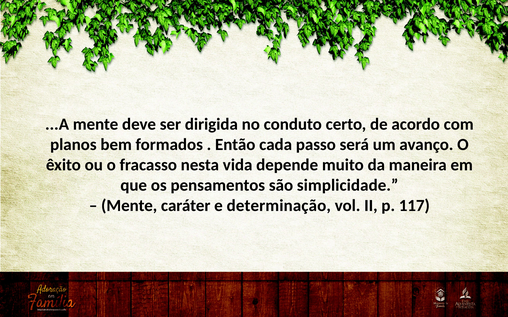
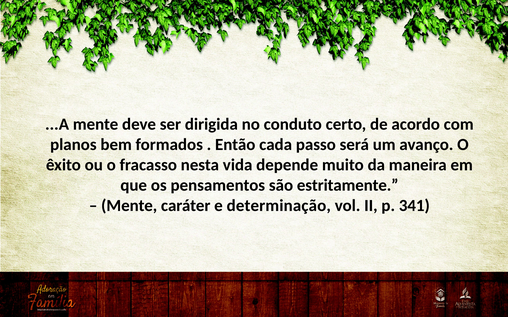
simplicidade: simplicidade -> estritamente (348, 186)
117: 117 -> 341 (414, 206)
